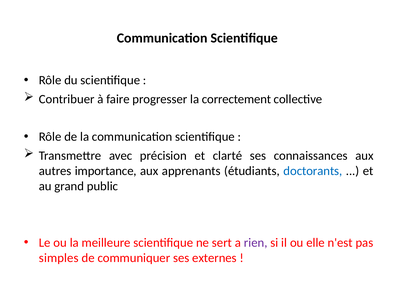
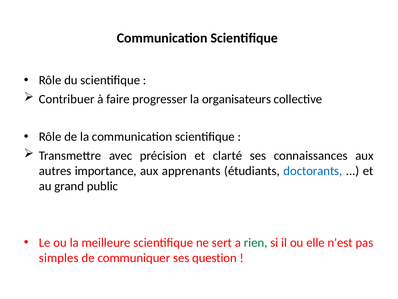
correctement: correctement -> organisateurs (237, 99)
rien colour: purple -> green (256, 242)
externes: externes -> question (214, 257)
